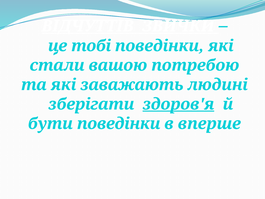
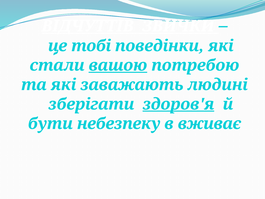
вашою underline: none -> present (118, 65)
бути поведінки: поведінки -> небезпеку (119, 123)
вперше: вперше -> вживає (209, 123)
